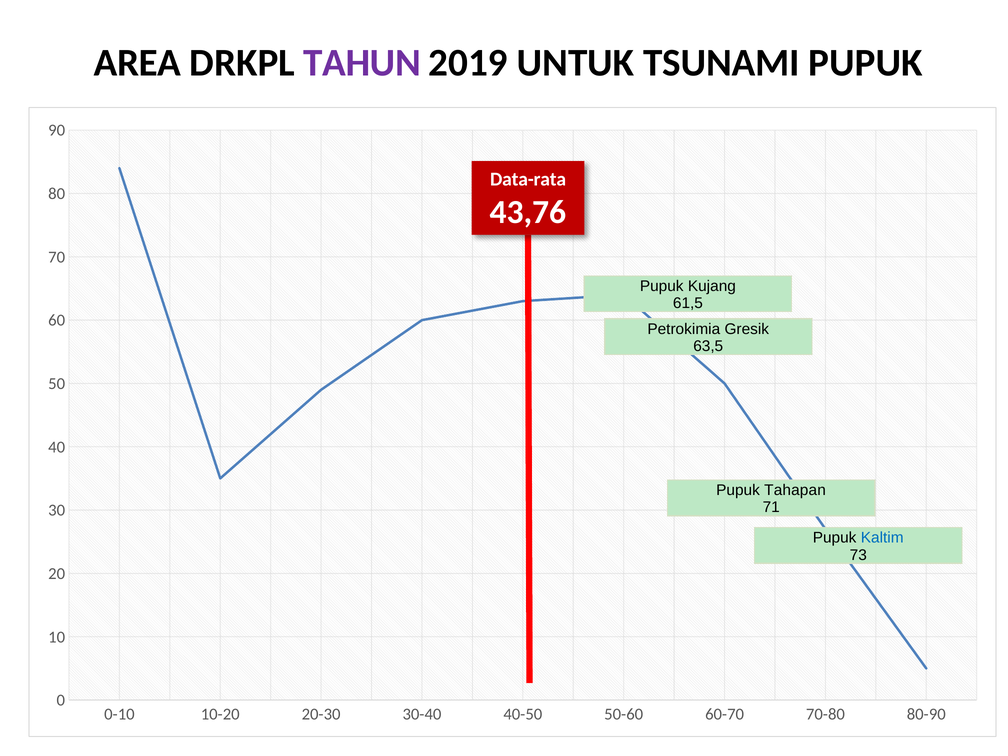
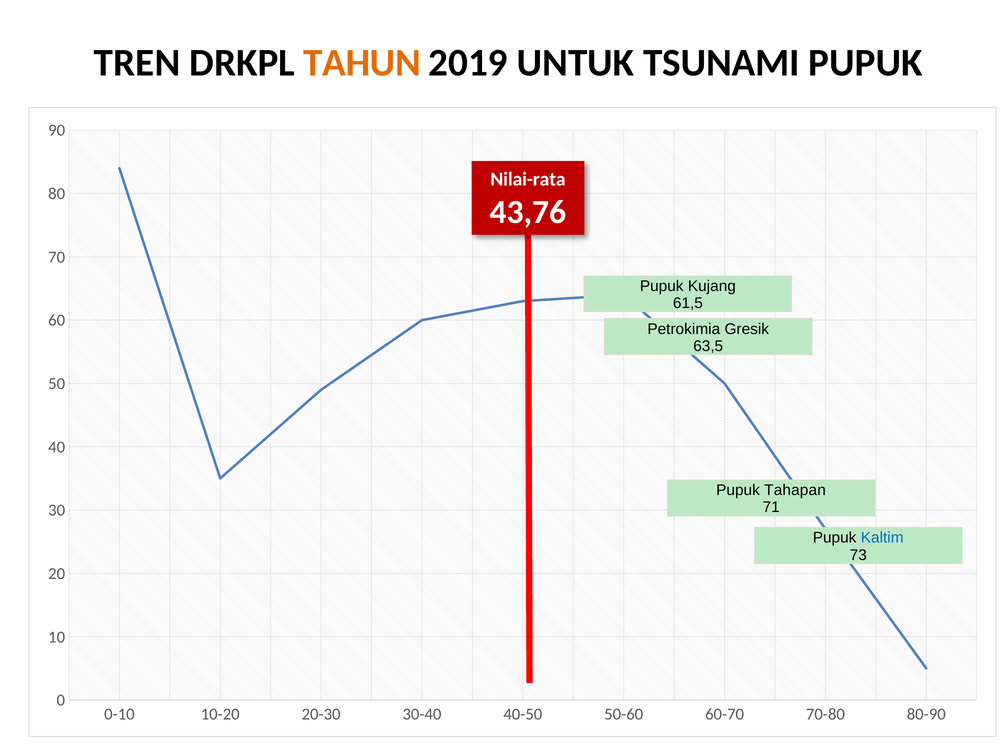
AREA: AREA -> TREN (137, 63)
TAHUN colour: purple -> orange (362, 63)
Data-rata: Data-rata -> Nilai-rata (528, 179)
